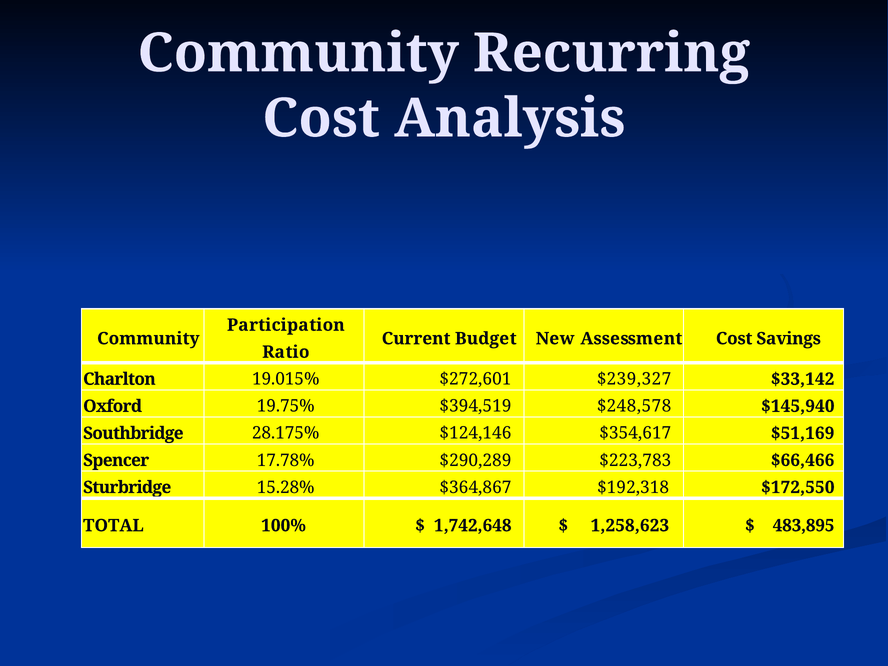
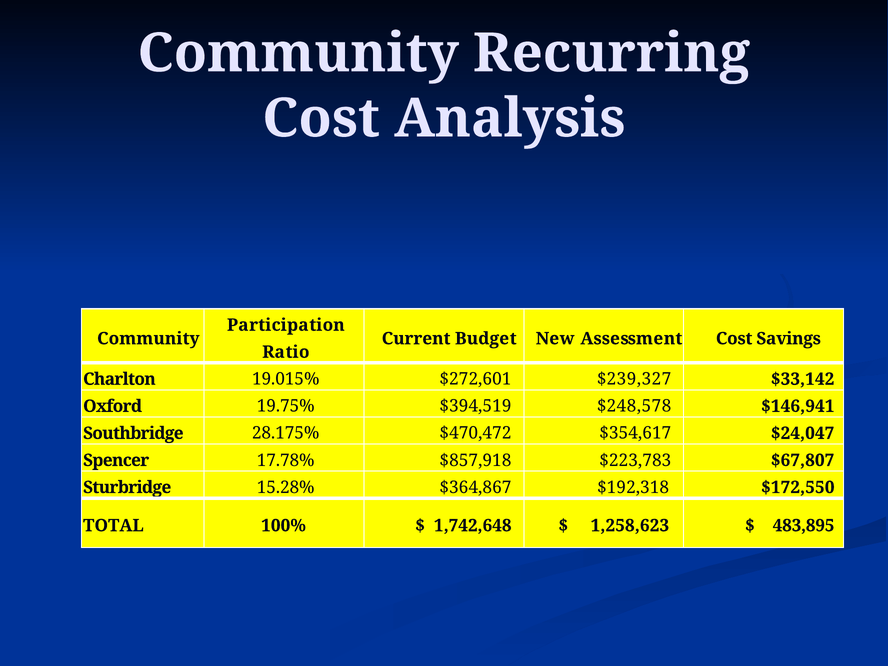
$145,940: $145,940 -> $146,941 (798, 406)
$124,146: $124,146 -> $470,472 (475, 433)
$51,169: $51,169 -> $24,047 (803, 433)
$290,289: $290,289 -> $857,918 (475, 460)
$66,466: $66,466 -> $67,807 (803, 460)
